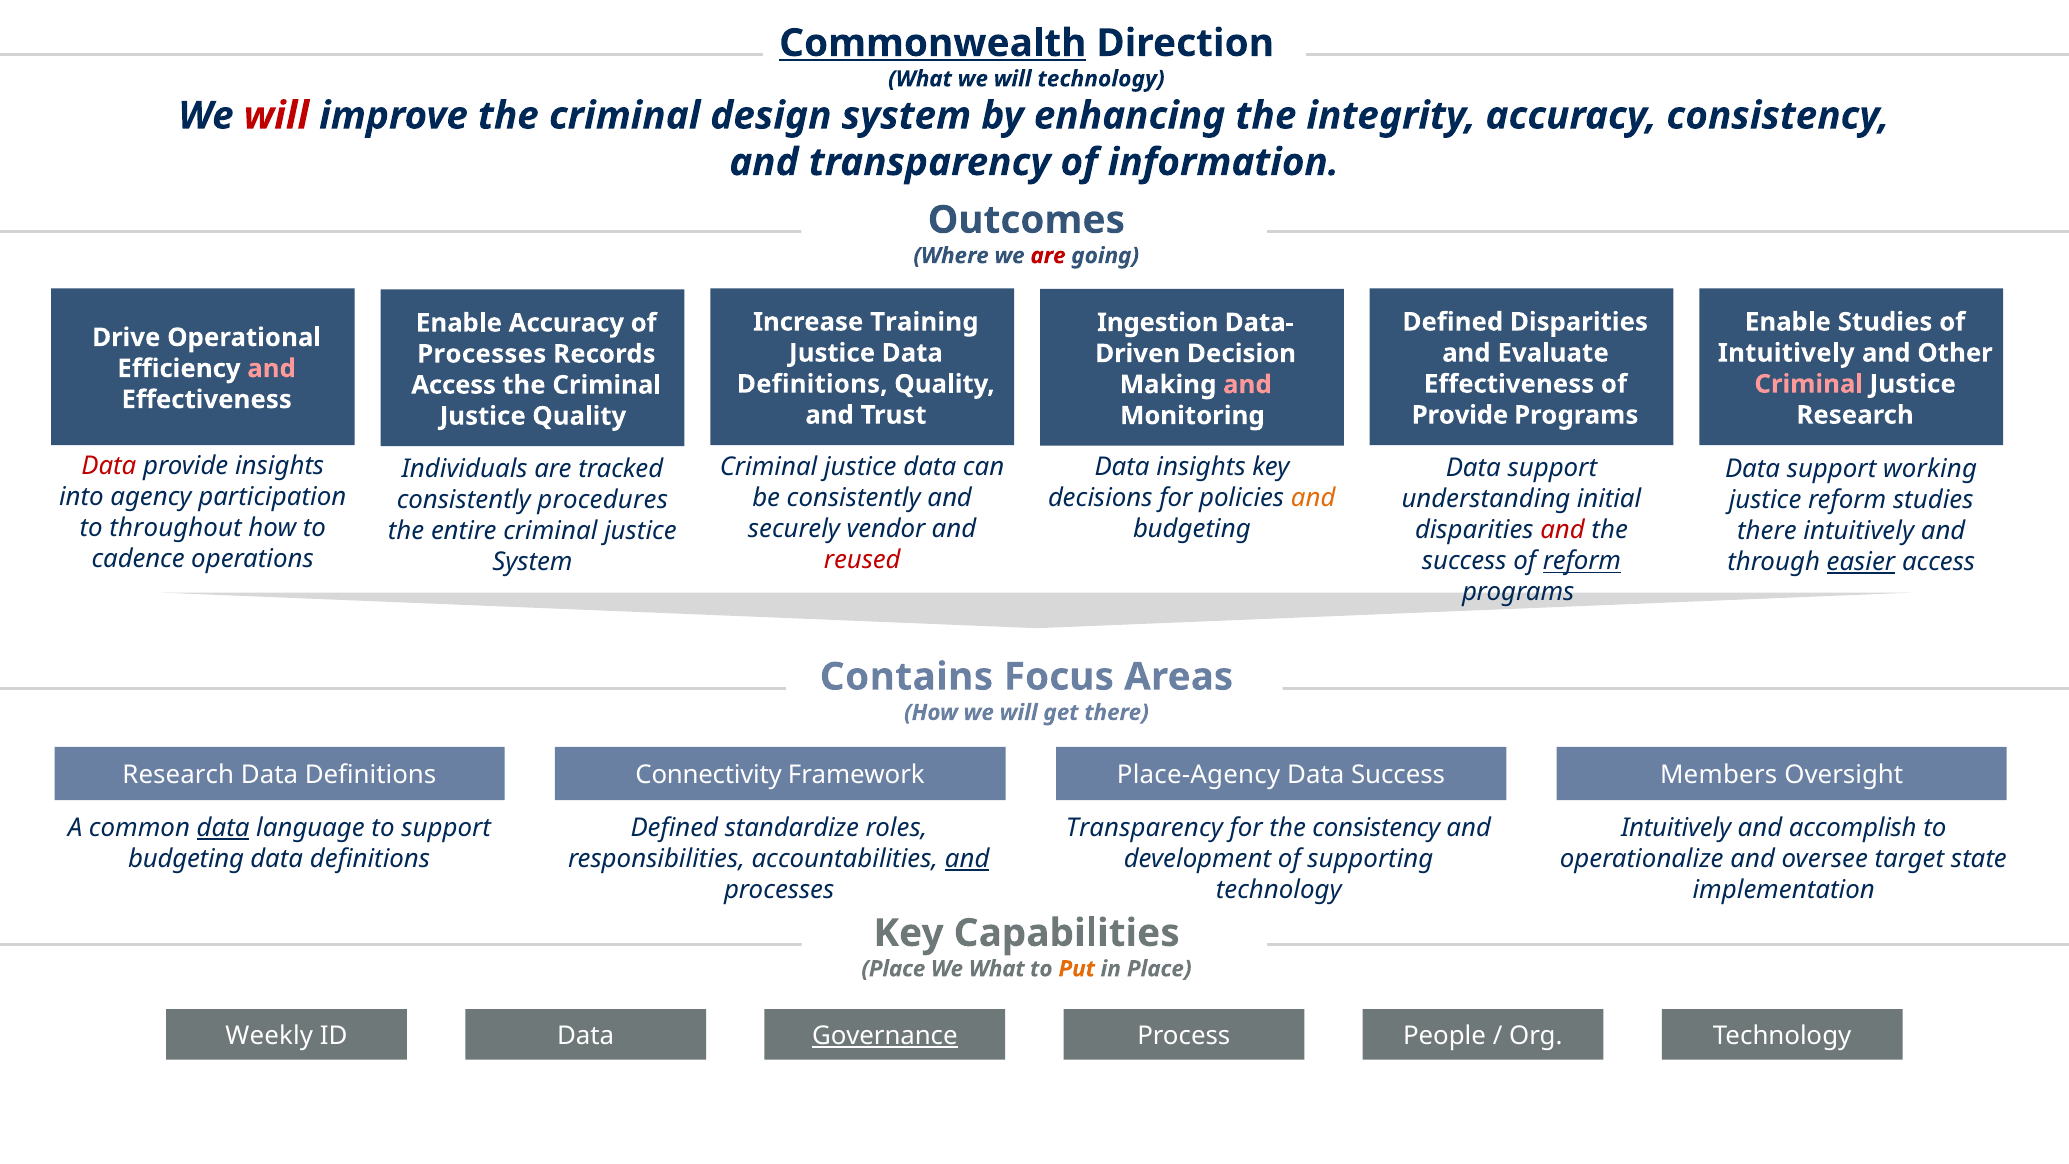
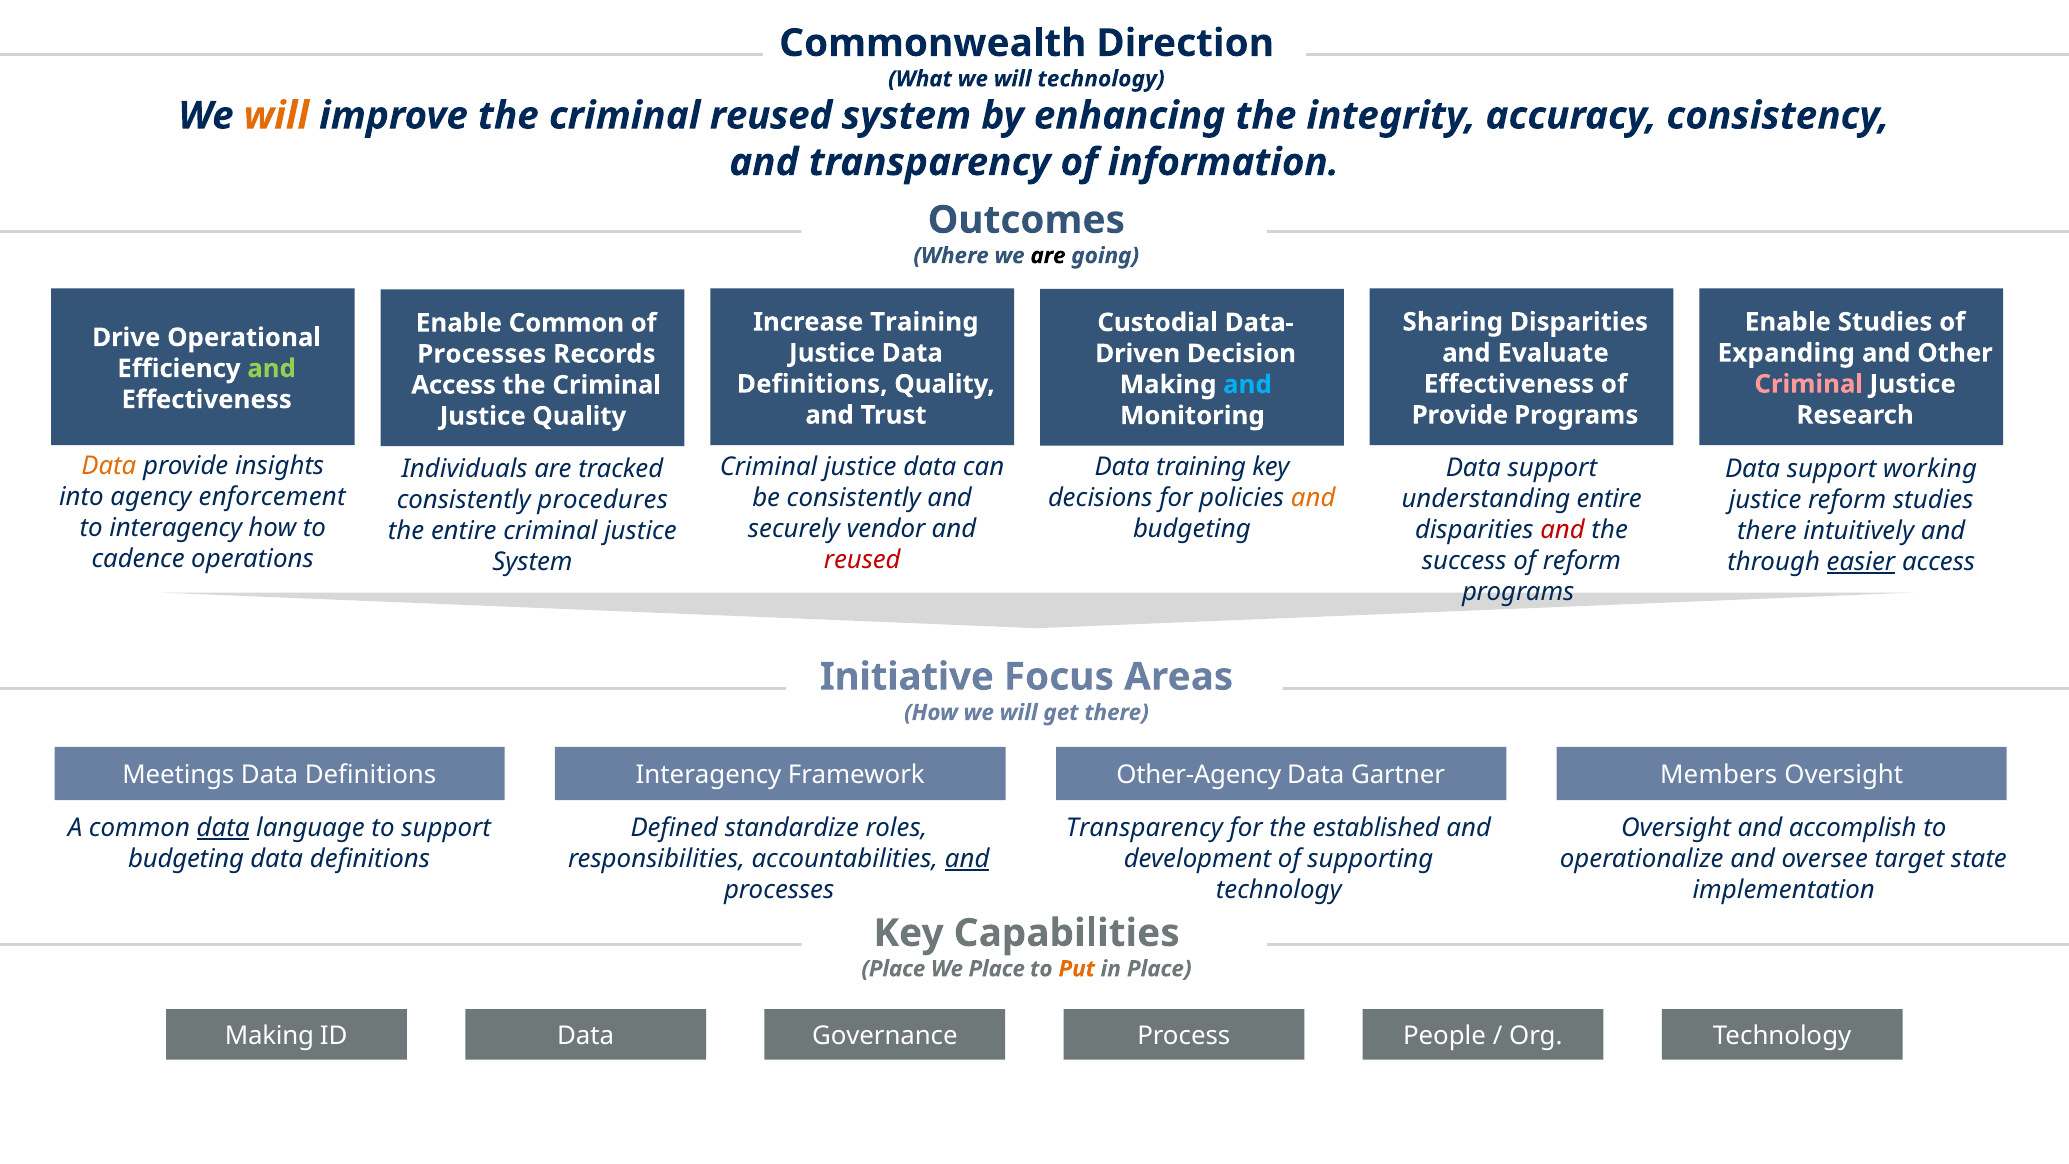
Commonwealth underline: present -> none (933, 43)
will colour: red -> orange (276, 116)
criminal design: design -> reused (771, 116)
are colour: red -> black (1048, 256)
Defined: Defined -> Sharing (1453, 322)
Ingestion: Ingestion -> Custodial (1158, 323)
Enable Accuracy: Accuracy -> Common (566, 323)
Intuitively: Intuitively -> Expanding (1786, 353)
and colour: pink -> light green (272, 369)
and colour: pink -> light blue (1247, 385)
Data colour: red -> orange (109, 466)
Data insights: insights -> training (1201, 467)
participation: participation -> enforcement (272, 497)
understanding initial: initial -> entire (1609, 499)
to throughout: throughout -> interagency (176, 528)
reform underline: present -> none (1582, 561)
Contains: Contains -> Initiative (907, 677)
Research: Research -> Meetings (178, 775)
Definitions Connectivity: Connectivity -> Interagency (709, 775)
Place-Agency: Place-Agency -> Other-Agency (1199, 775)
Data Success: Success -> Gartner (1398, 775)
the consistency: consistency -> established (1376, 828)
Intuitively: Intuitively -> Oversight (1676, 828)
We What: What -> Place (997, 969)
Weekly: Weekly -> Making (269, 1036)
Governance underline: present -> none (885, 1036)
